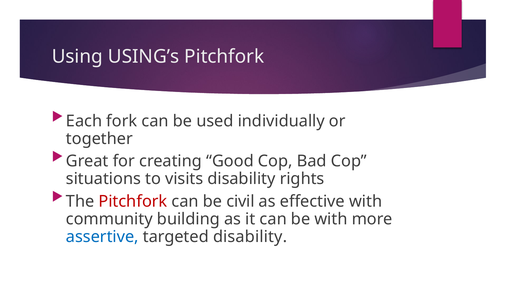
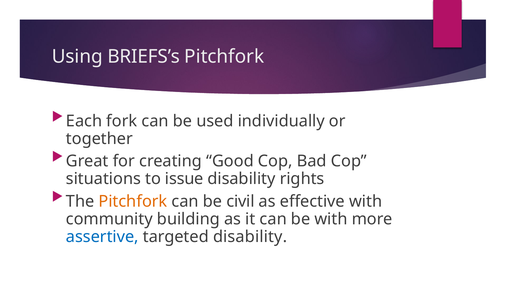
USING’s: USING’s -> BRIEFS’s (144, 56)
visits: visits -> issue (184, 179)
Pitchfork colour: red -> orange (133, 201)
